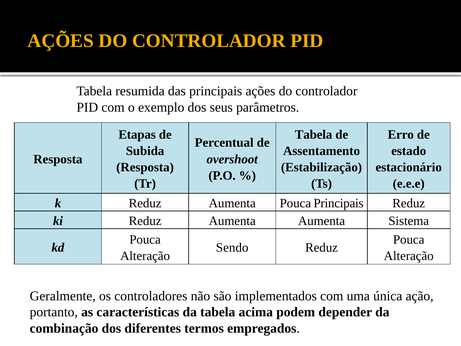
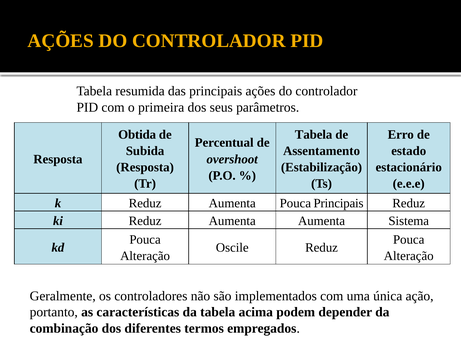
exemplo: exemplo -> primeira (161, 107)
Etapas: Etapas -> Obtida (137, 134)
Sendo: Sendo -> Oscile (232, 247)
